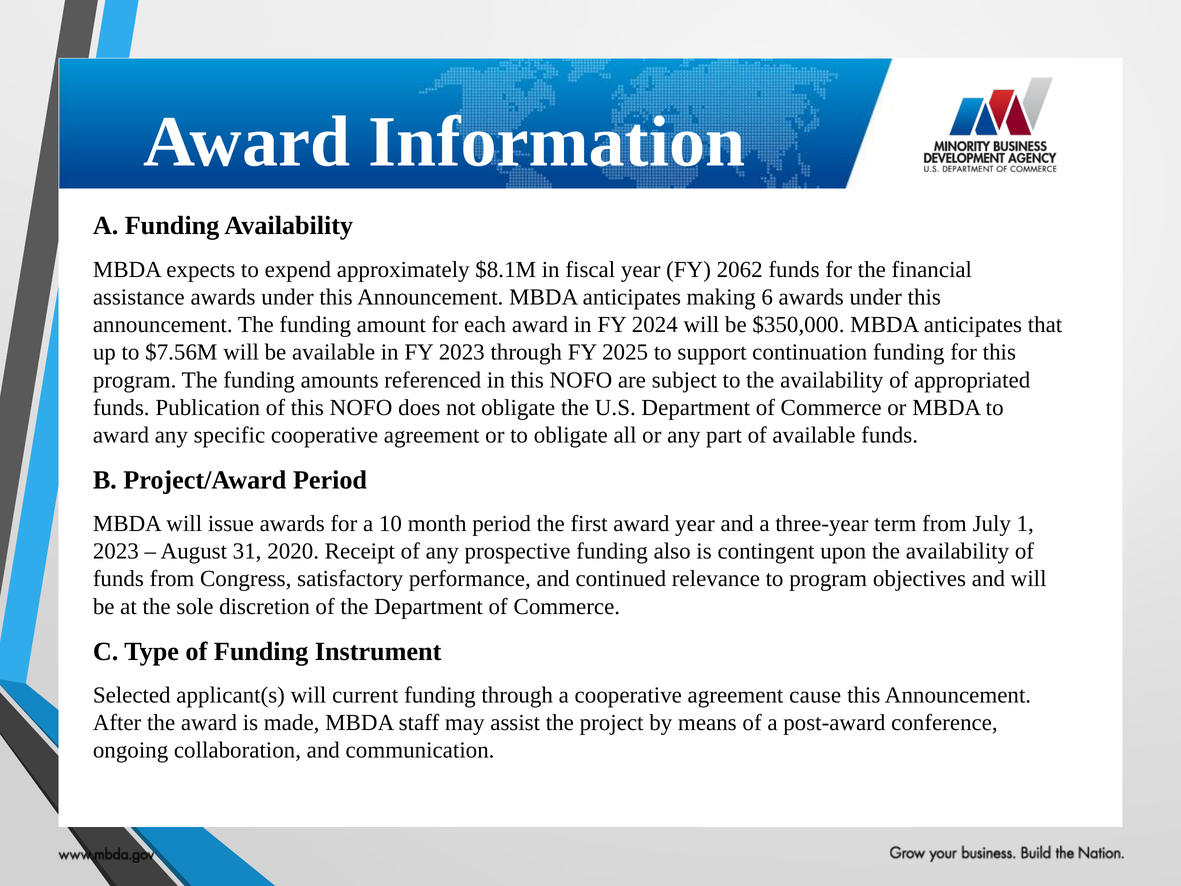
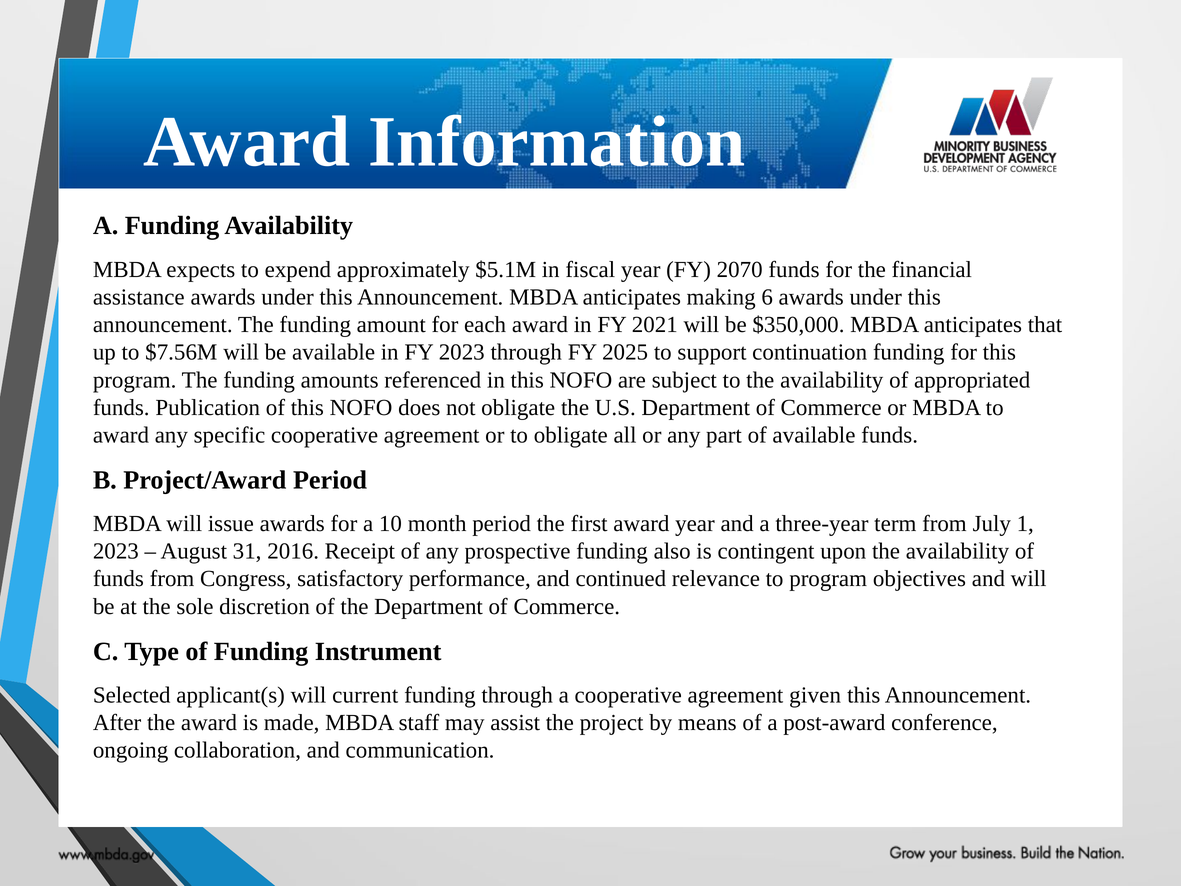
$8.1M: $8.1M -> $5.1M (506, 270)
2062: 2062 -> 2070 (740, 270)
2024: 2024 -> 2021 (655, 325)
2020: 2020 -> 2016 (293, 551)
cause: cause -> given (815, 695)
